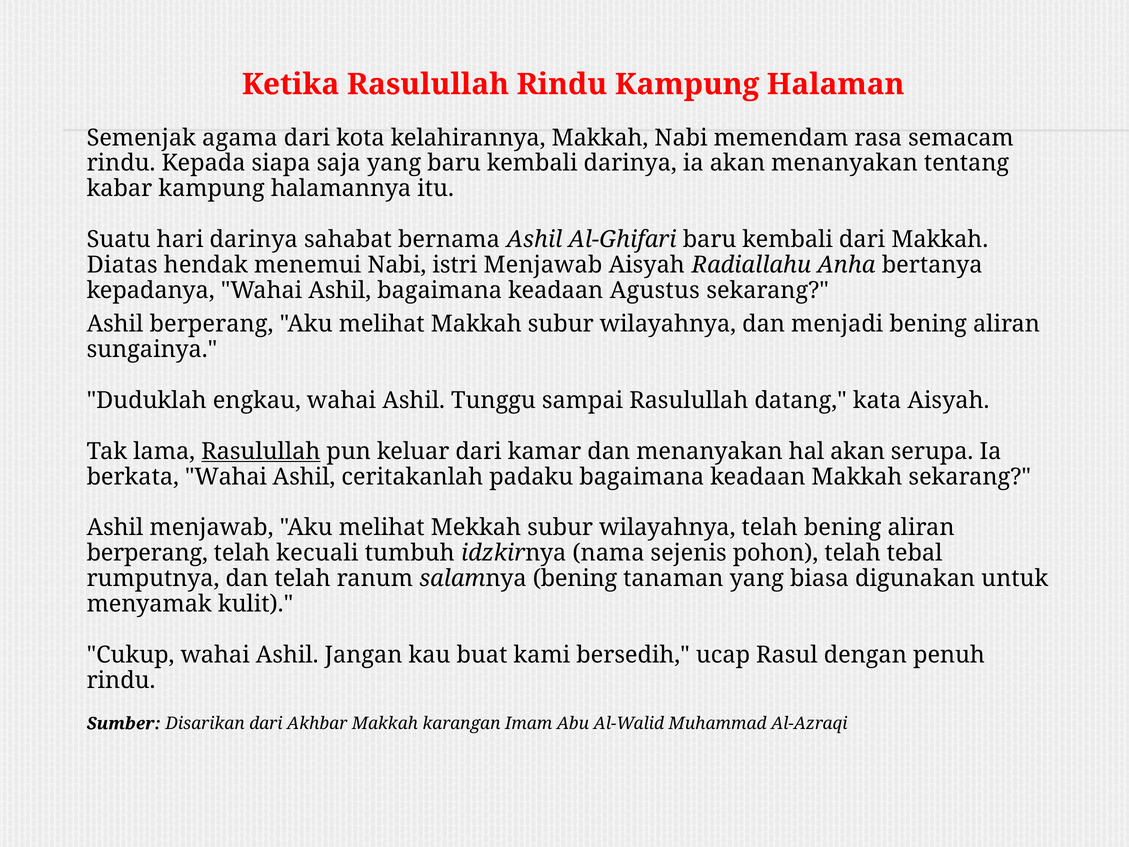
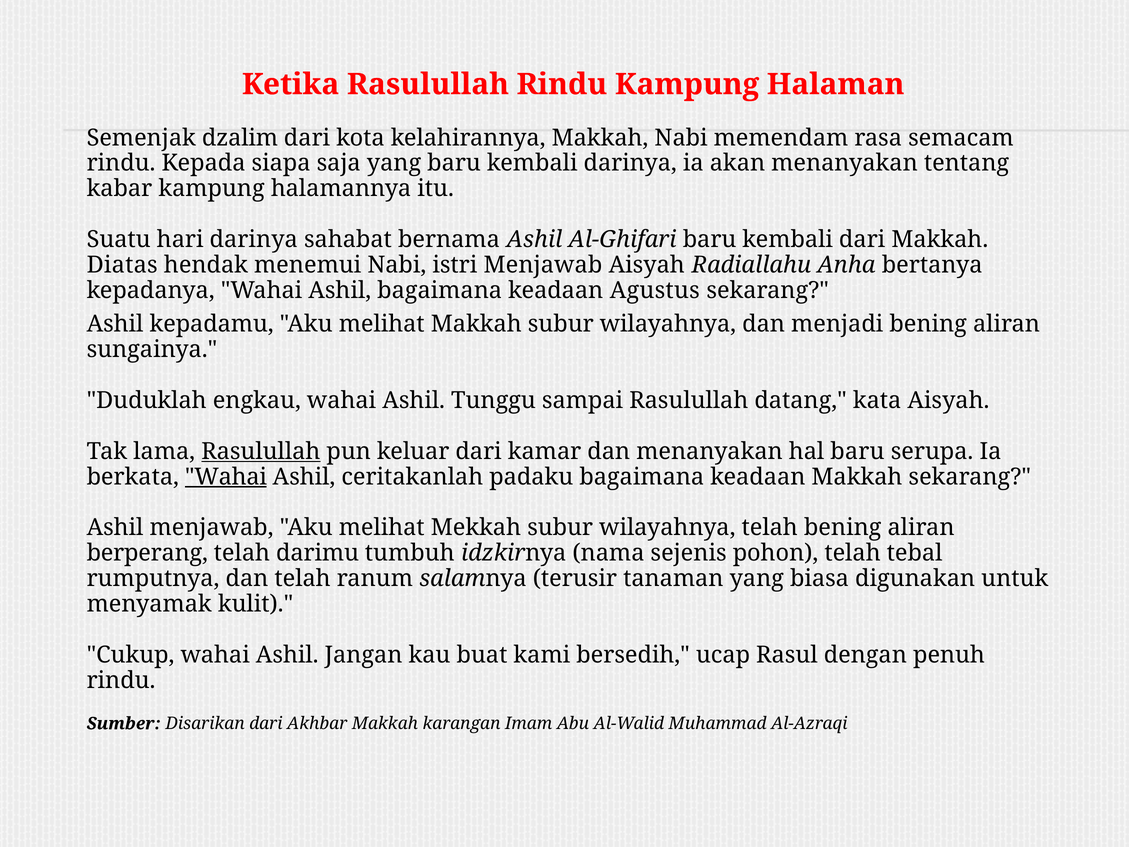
agama: agama -> dzalim (240, 138)
Ashil berperang: berperang -> kepadamu (212, 324)
hal akan: akan -> baru (857, 451)
Wahai underline: none -> present (226, 477)
kecuali: kecuali -> darimu (318, 553)
salamnya bening: bening -> terusir (575, 578)
